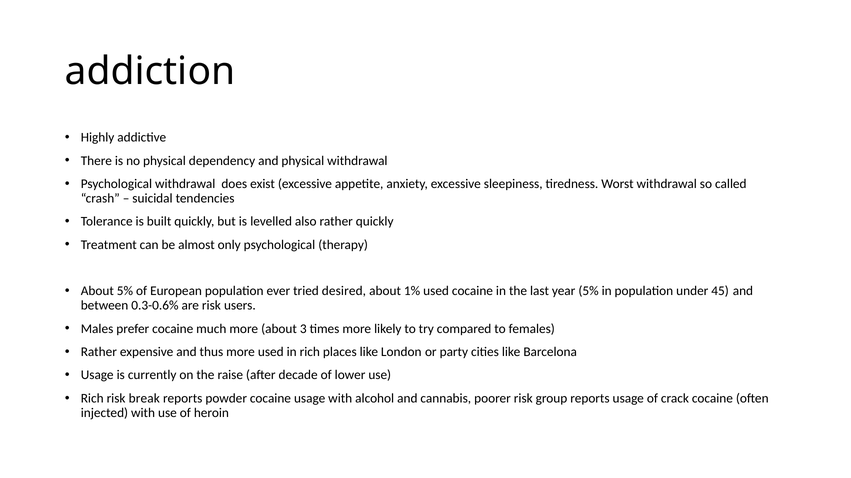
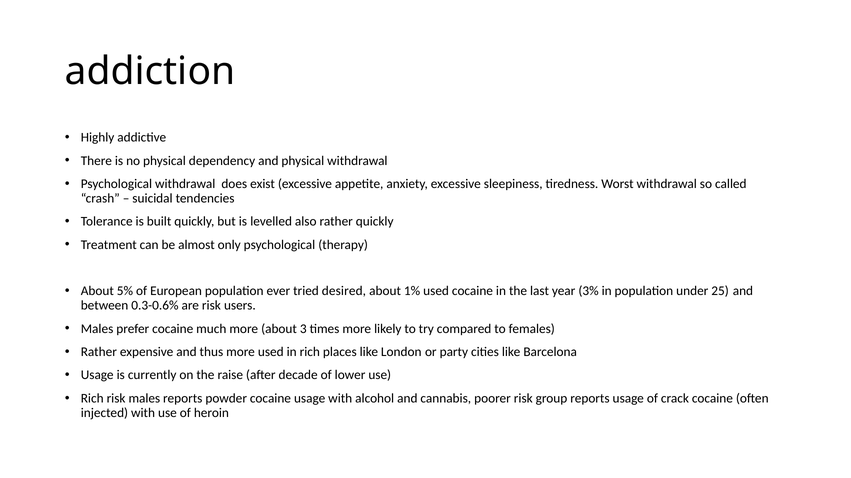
year 5%: 5% -> 3% (588, 292)
45: 45 -> 25 (720, 292)
risk break: break -> males (144, 399)
